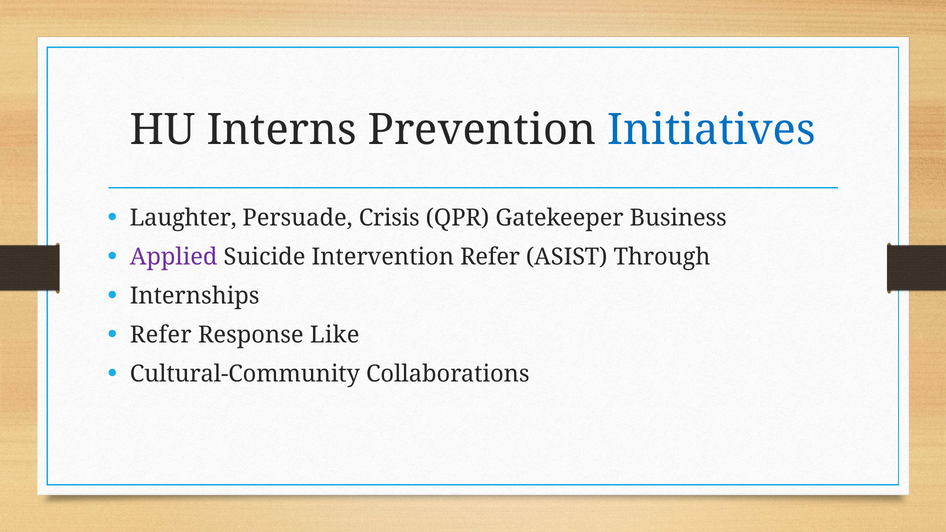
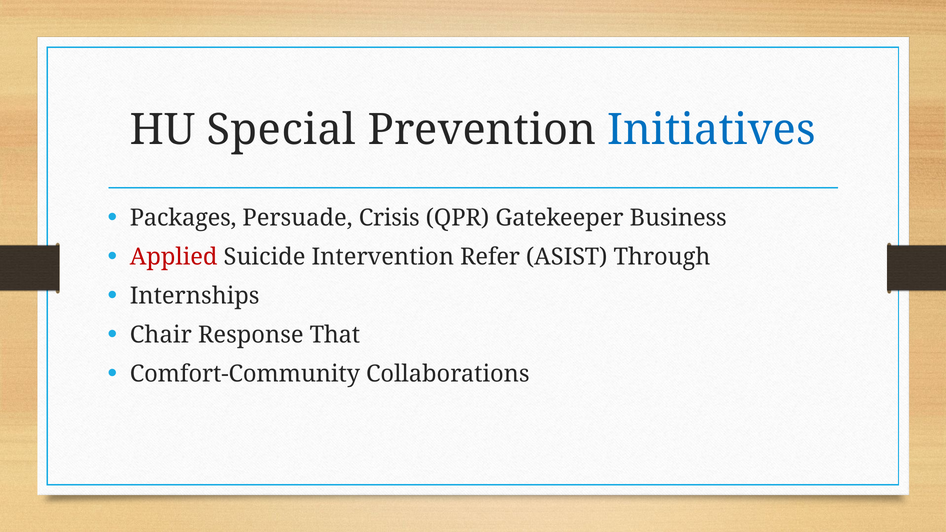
Interns: Interns -> Special (281, 130)
Laughter: Laughter -> Packages (183, 218)
Applied colour: purple -> red (174, 257)
Refer: Refer -> Chair (161, 335)
Like: Like -> That (335, 335)
Cultural-Community: Cultural-Community -> Comfort-Community (245, 374)
